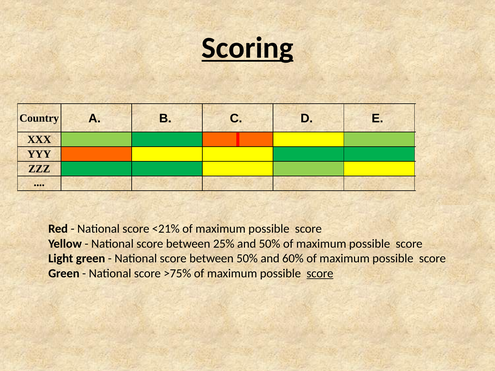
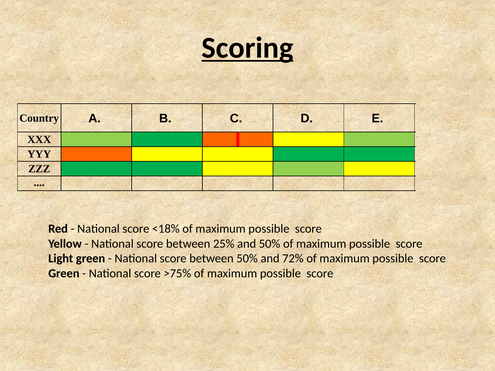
<21%: <21% -> <18% (166, 229)
60%: 60% -> 72% (293, 259)
score underline: present -> none (320, 274)
